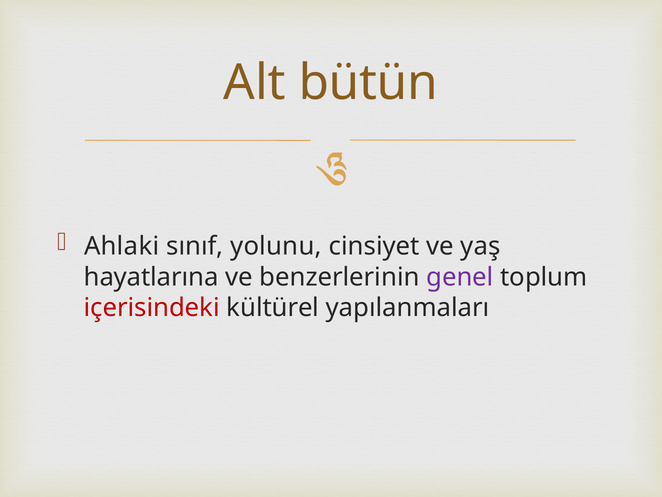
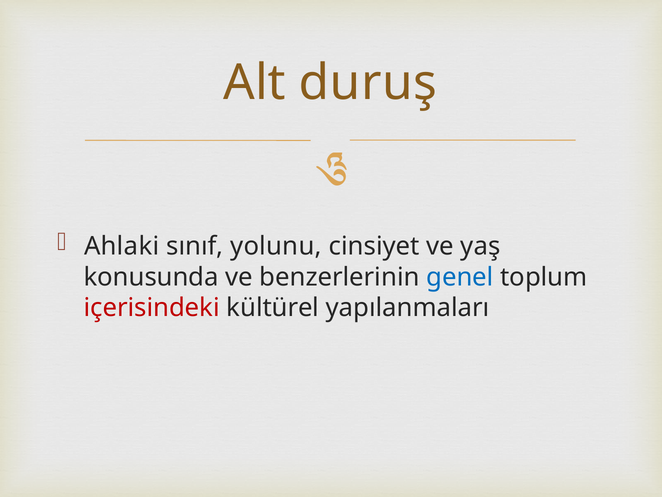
bütün: bütün -> duruş (368, 83)
hayatlarına: hayatlarına -> konusunda (151, 277)
genel colour: purple -> blue (460, 277)
